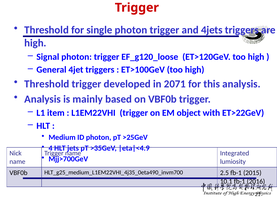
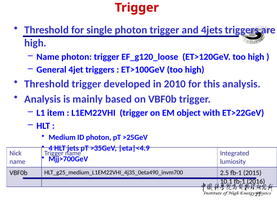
Signal: Signal -> Name (48, 57)
2071: 2071 -> 2010 (175, 84)
